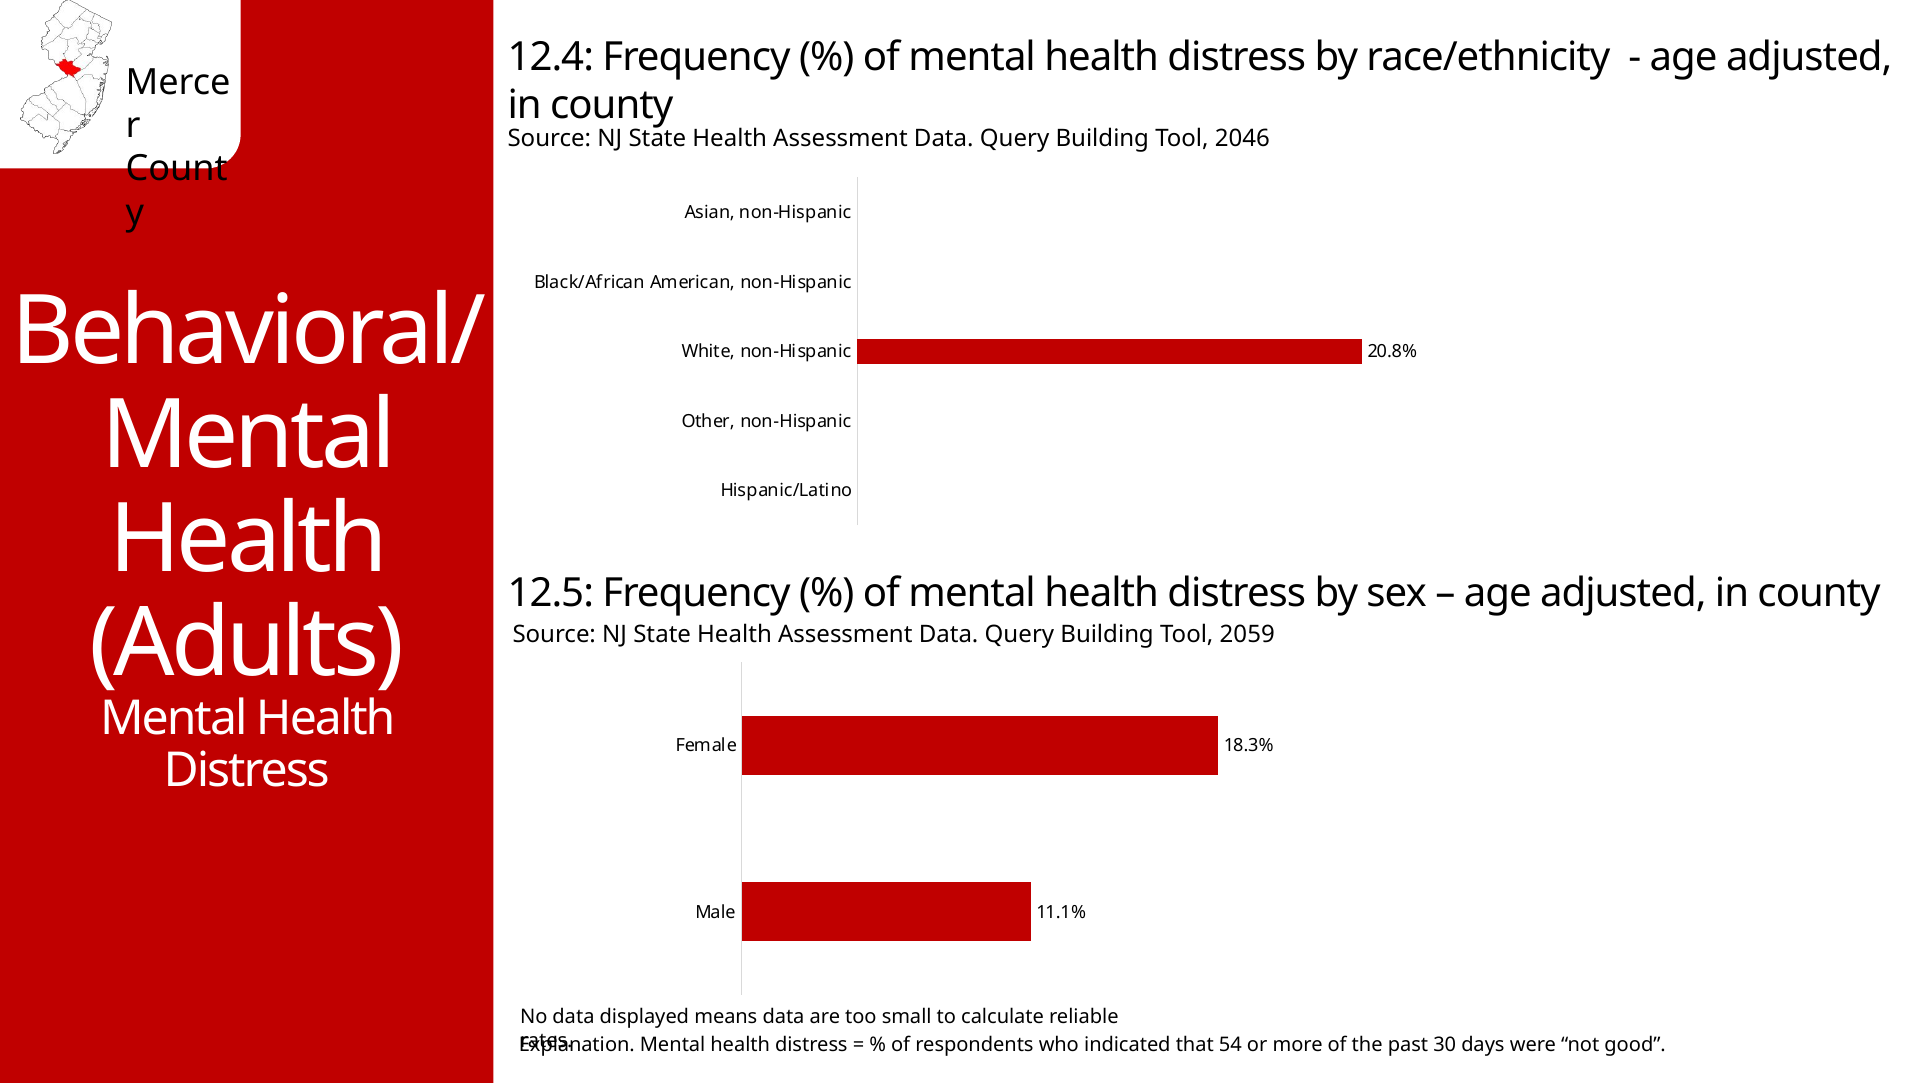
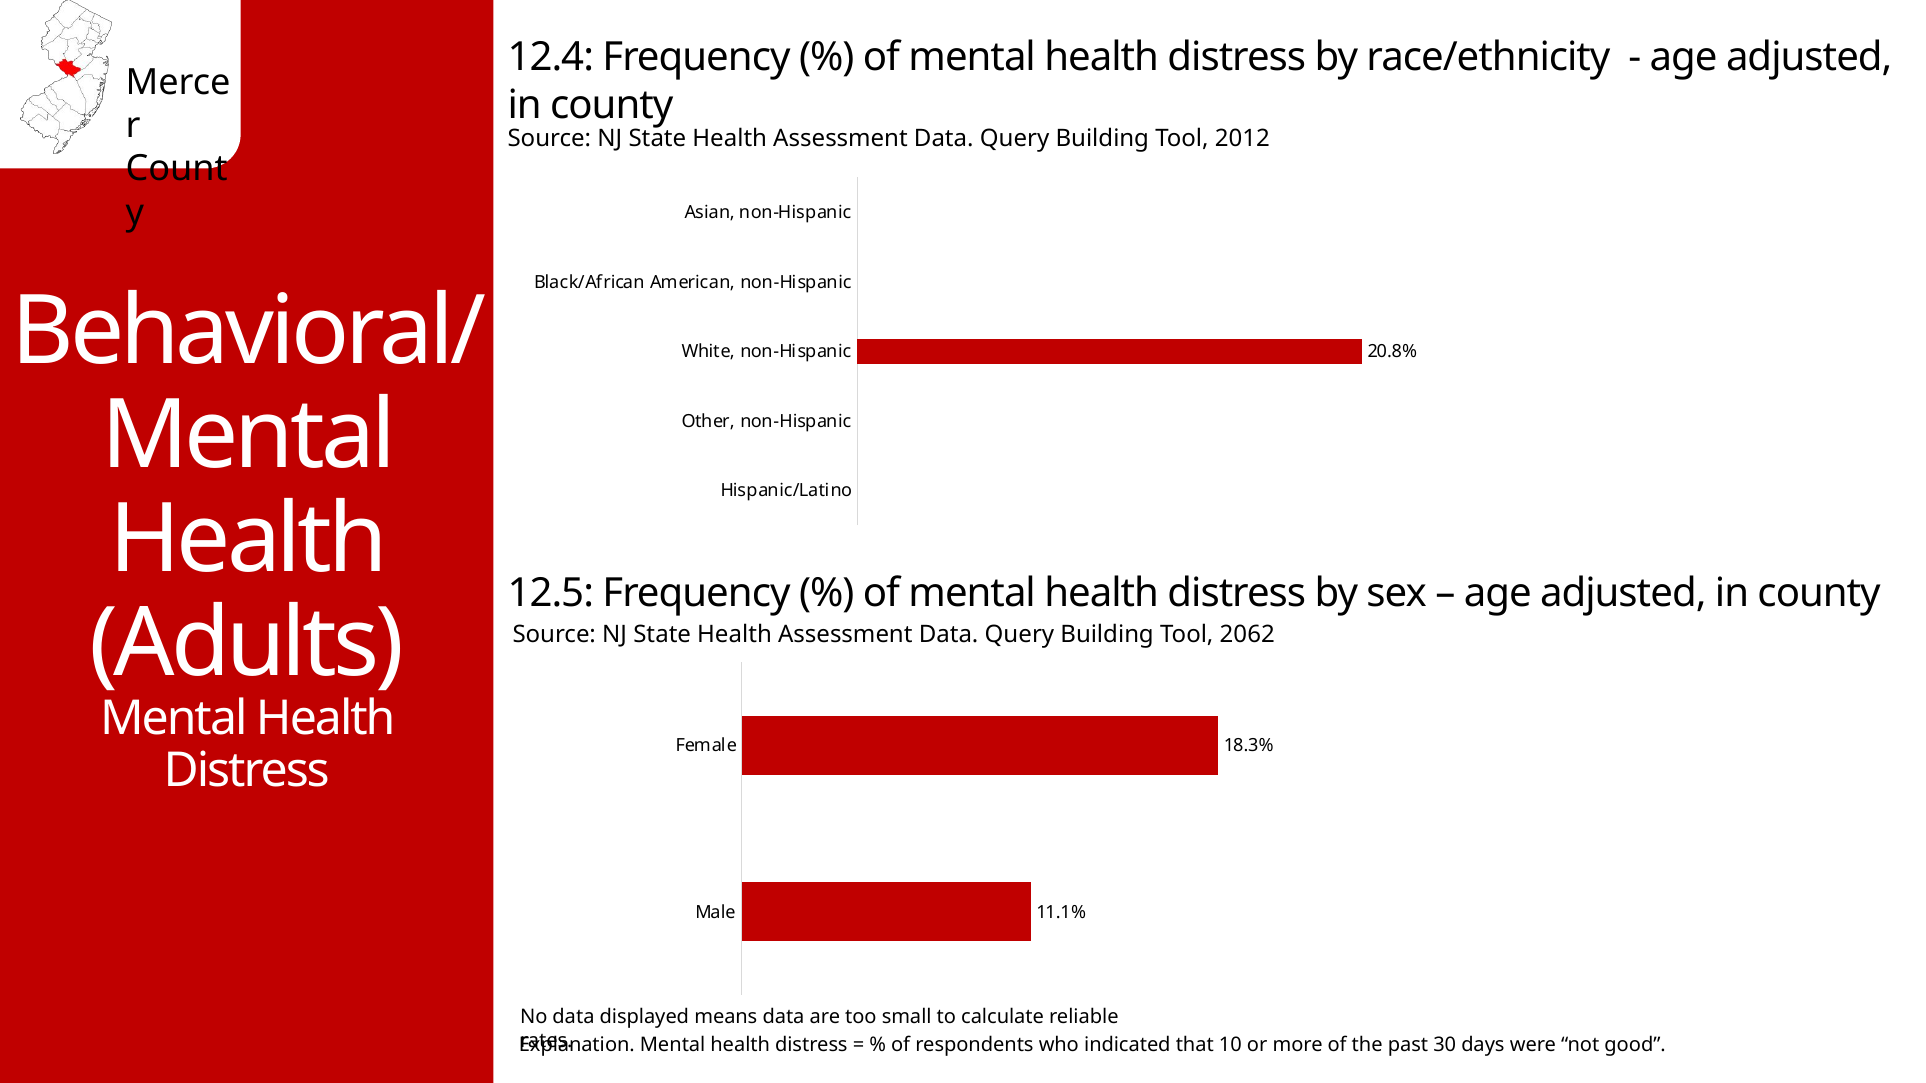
2046: 2046 -> 2012 (1242, 139)
2059: 2059 -> 2062 (1247, 635)
54: 54 -> 10 (1230, 1045)
